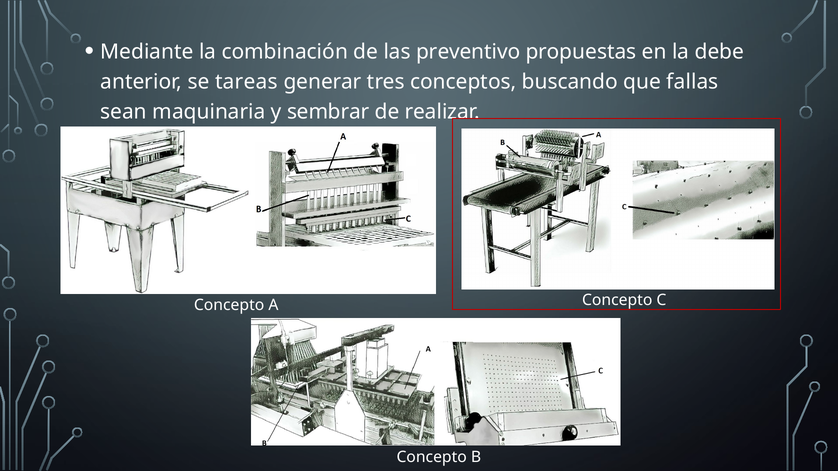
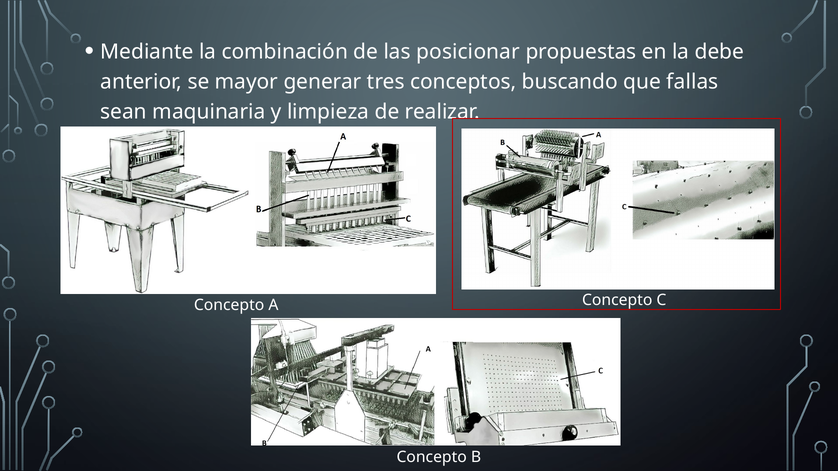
preventivo: preventivo -> posicionar (468, 52)
tareas: tareas -> mayor (246, 82)
sembrar: sembrar -> limpieza (328, 112)
